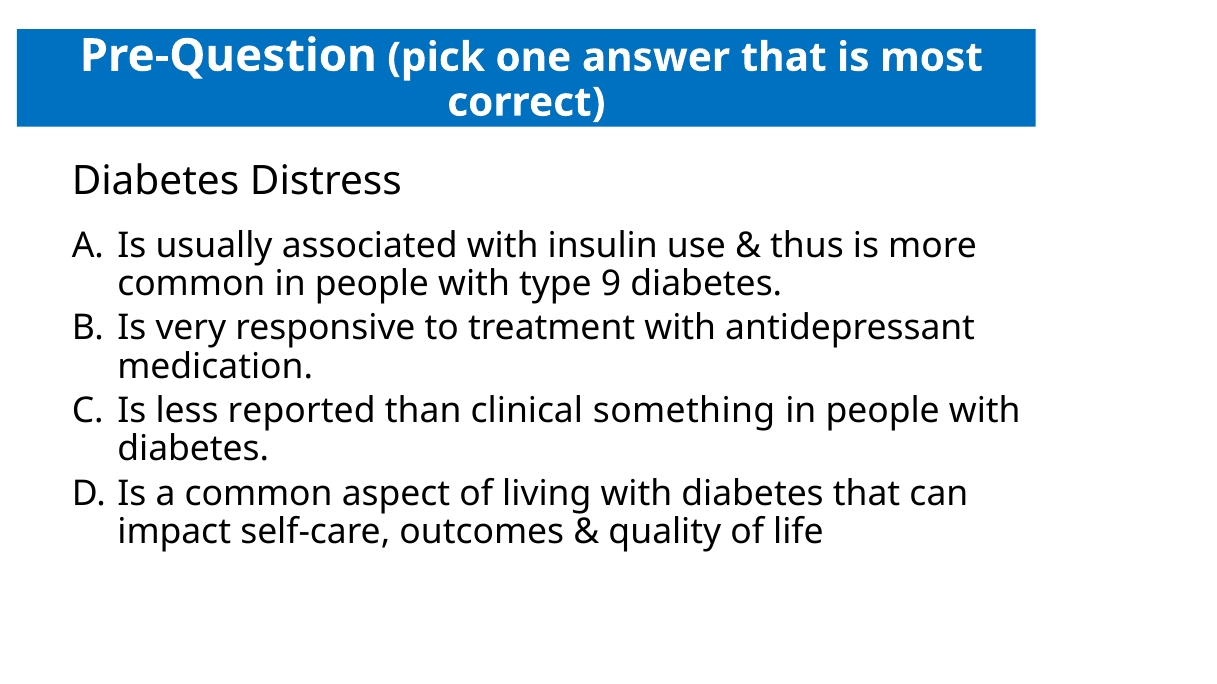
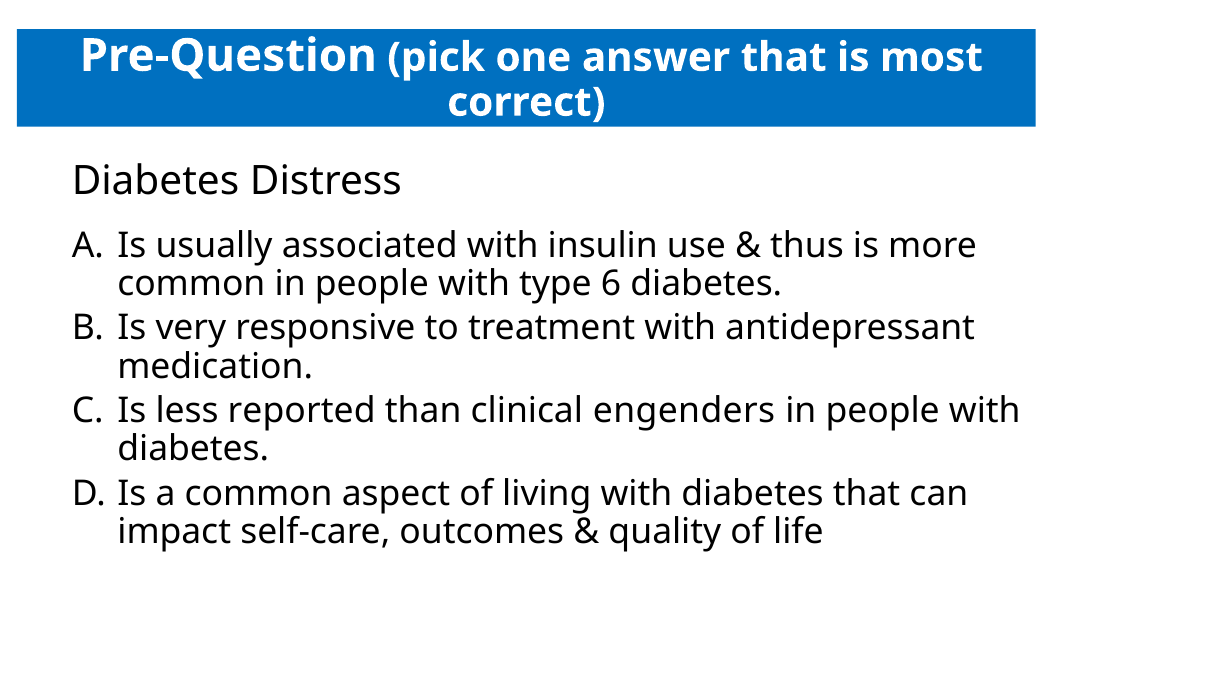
9: 9 -> 6 (611, 284)
something: something -> engenders (684, 411)
